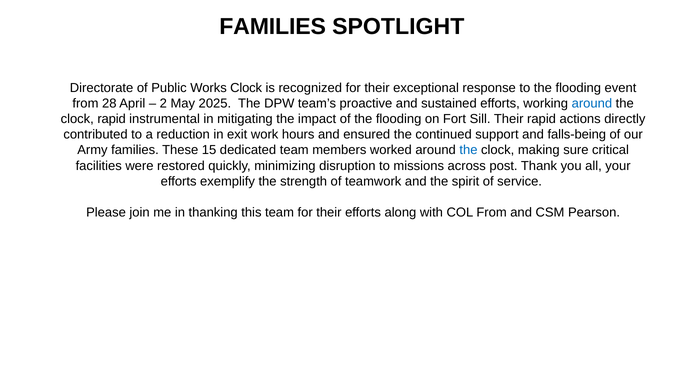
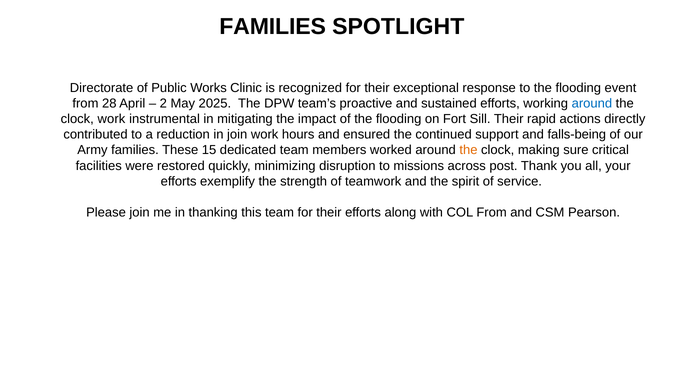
Works Clock: Clock -> Clinic (246, 88)
clock rapid: rapid -> work (111, 119)
in exit: exit -> join (237, 135)
the colour: blue -> orange (468, 150)
